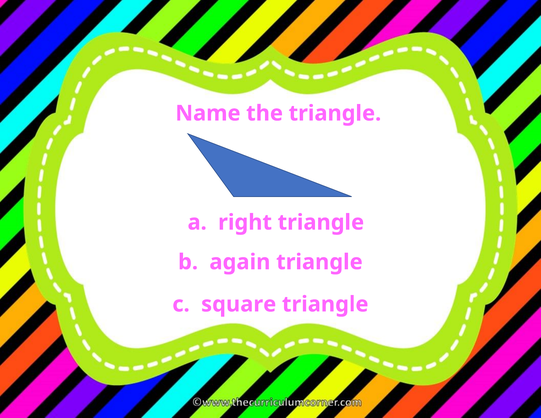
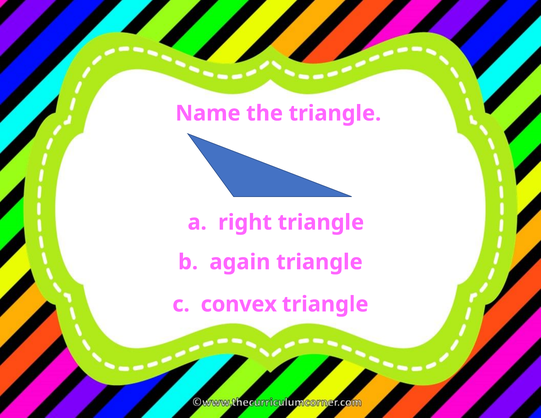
square: square -> convex (239, 304)
